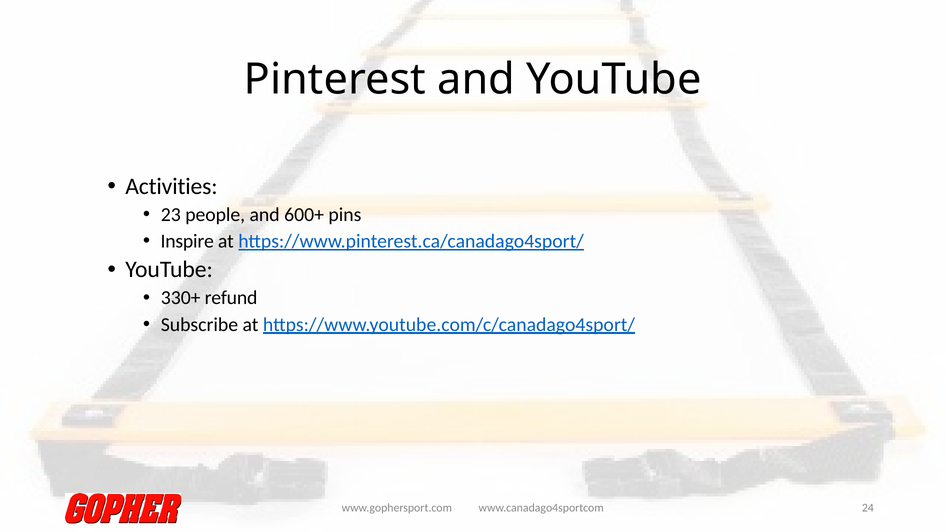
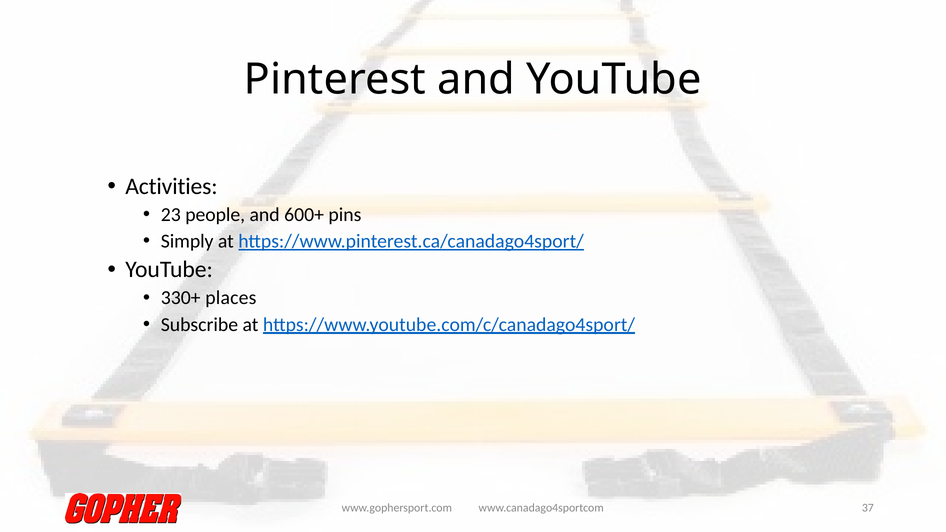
Inspire: Inspire -> Simply (187, 241)
refund: refund -> places (231, 298)
24: 24 -> 37 (868, 508)
